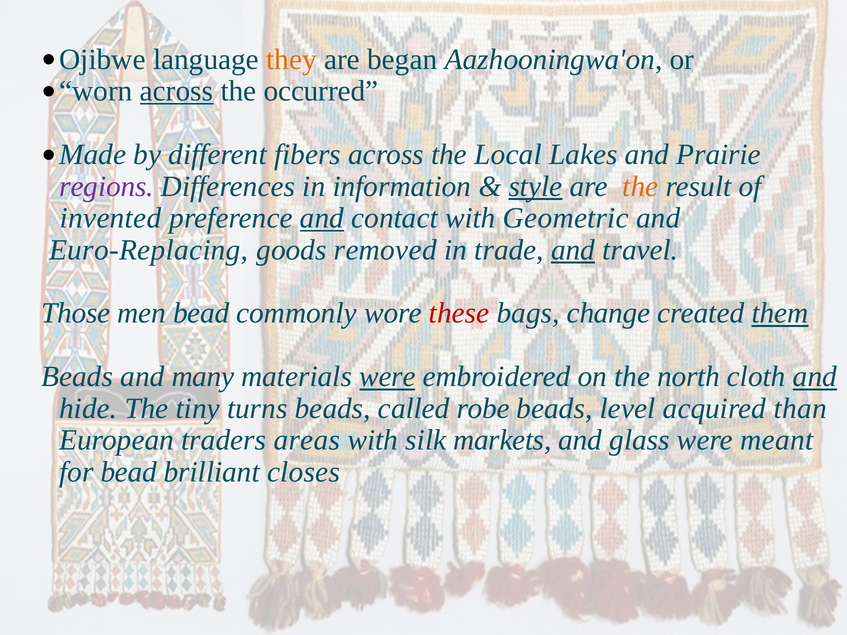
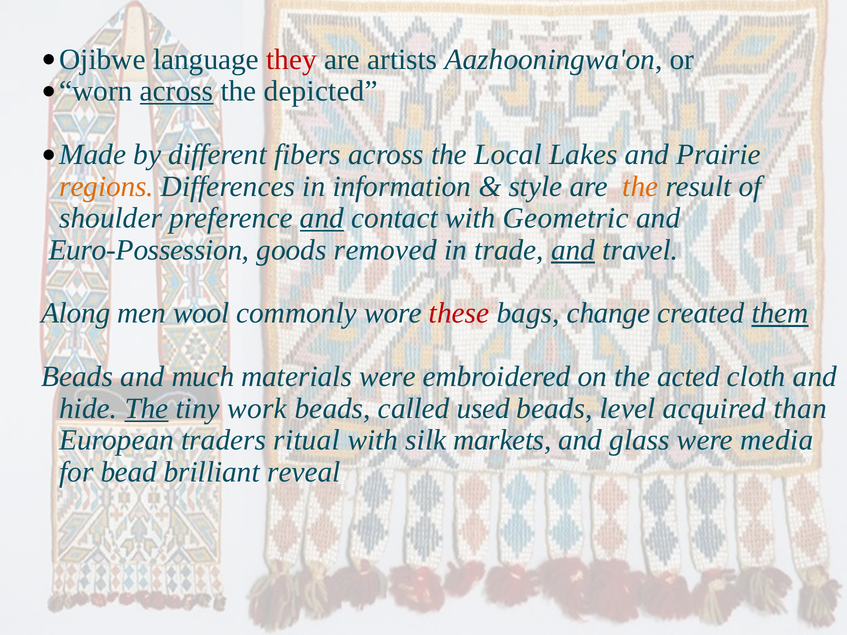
they colour: orange -> red (292, 59)
began: began -> artists (402, 59)
occurred: occurred -> depicted (321, 91)
regions colour: purple -> orange (107, 186)
style underline: present -> none (535, 186)
invented: invented -> shoulder (111, 218)
Euro-Replacing: Euro-Replacing -> Euro-Possession (149, 250)
Those: Those -> Along (76, 313)
men bead: bead -> wool (201, 313)
many: many -> much (203, 377)
were underline: present -> none (387, 377)
north: north -> acted (689, 377)
and underline: present -> none (815, 377)
The underline: none -> present (146, 409)
turns: turns -> work (257, 409)
robe: robe -> used (483, 409)
areas: areas -> ritual (307, 440)
meant: meant -> media (777, 440)
closes: closes -> reveal (304, 472)
